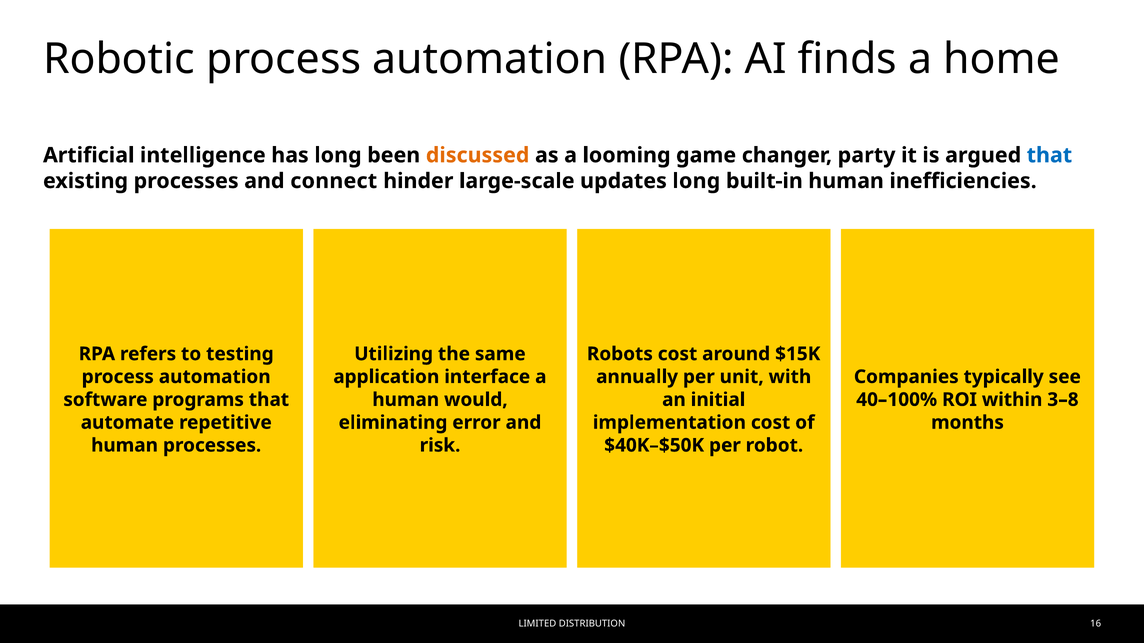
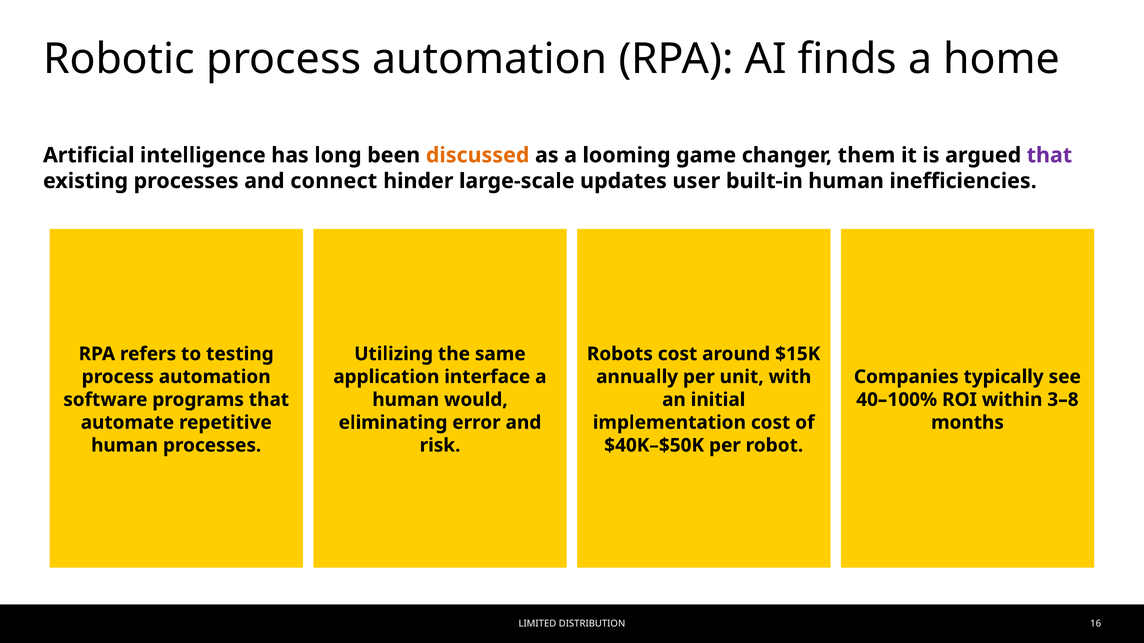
party: party -> them (866, 155)
that colour: blue -> purple (1049, 155)
updates long: long -> user (696, 181)
